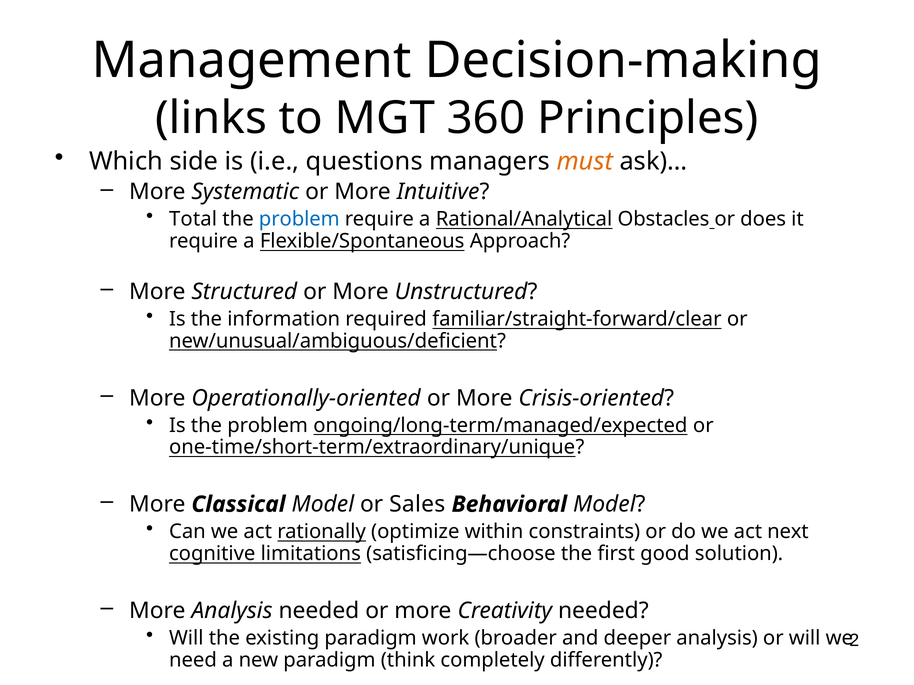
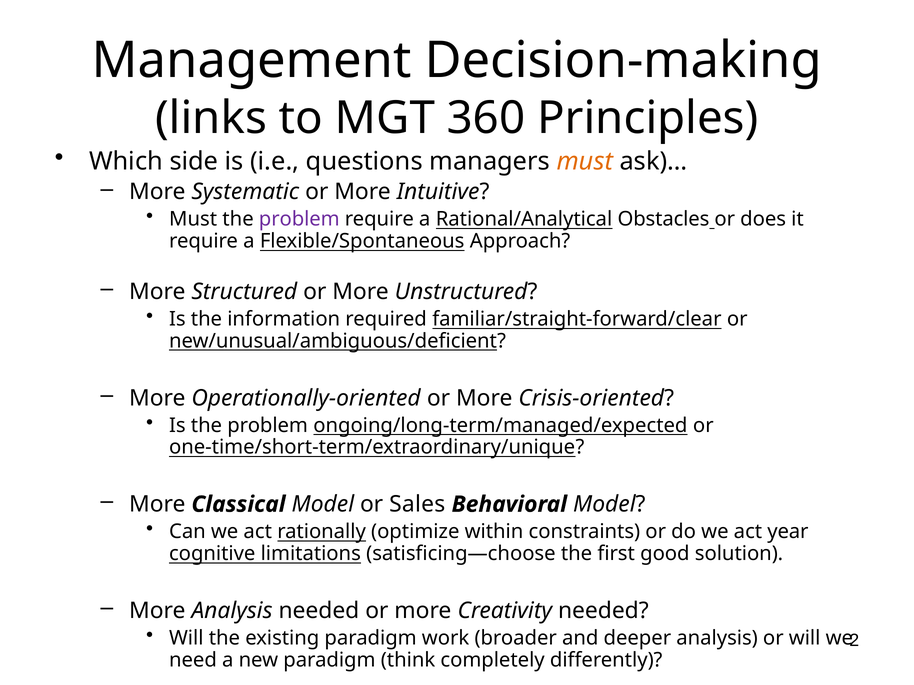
Total: Total -> Must (193, 219)
problem colour: blue -> purple (299, 219)
next: next -> year (788, 532)
